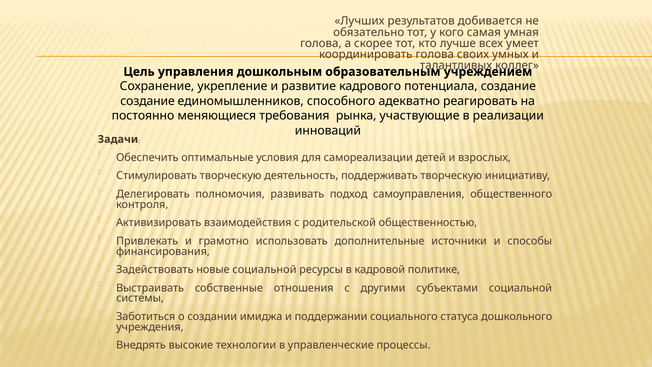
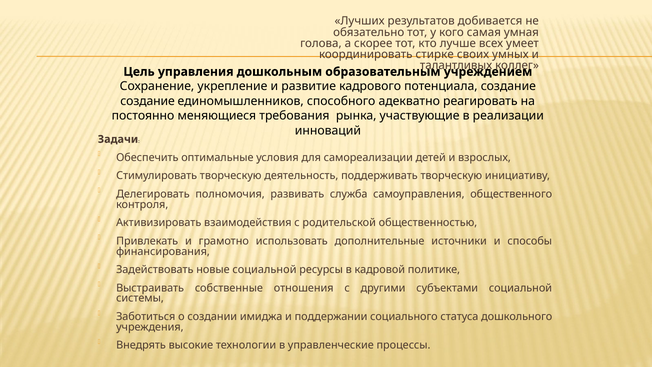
координировать голова: голова -> стирке (435, 54)
подход: подход -> служба (349, 194)
